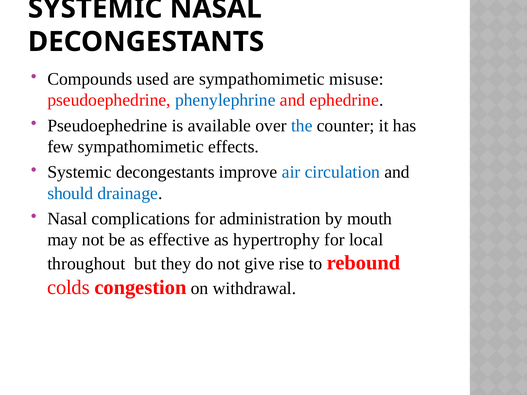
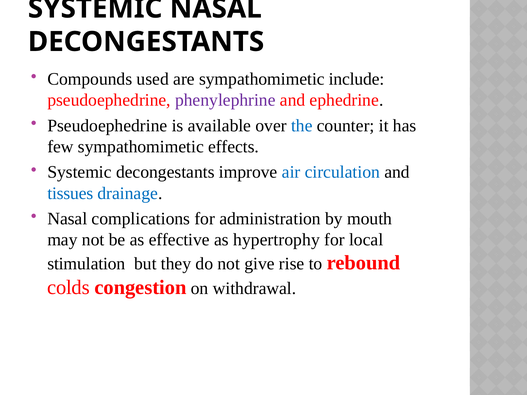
misuse: misuse -> include (357, 79)
phenylephrine colour: blue -> purple (225, 100)
should: should -> tissues (70, 193)
throughout: throughout -> stimulation (86, 264)
